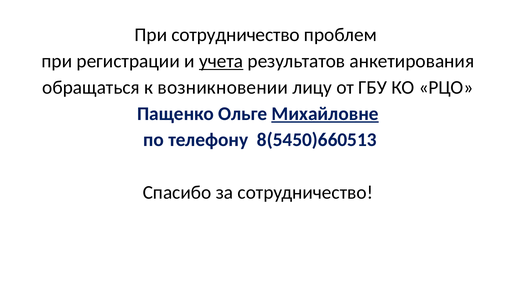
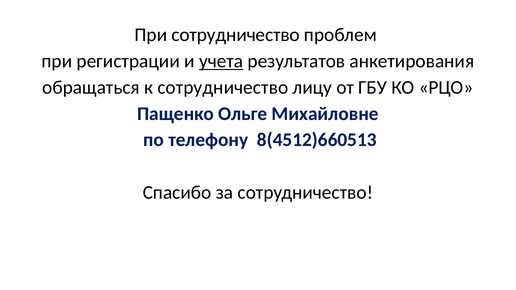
к возникновении: возникновении -> сотрудничество (223, 87)
Михайловне underline: present -> none (325, 114)
8(5450)660513: 8(5450)660513 -> 8(4512)660513 (317, 140)
